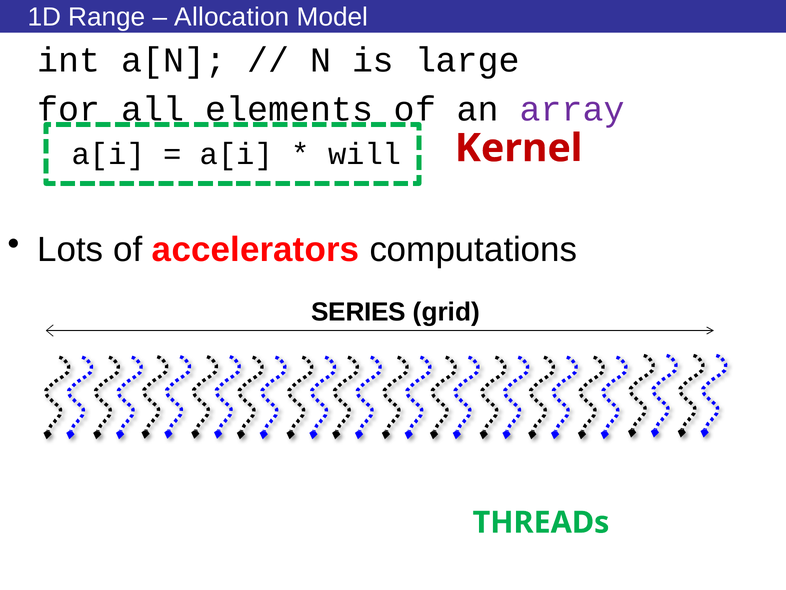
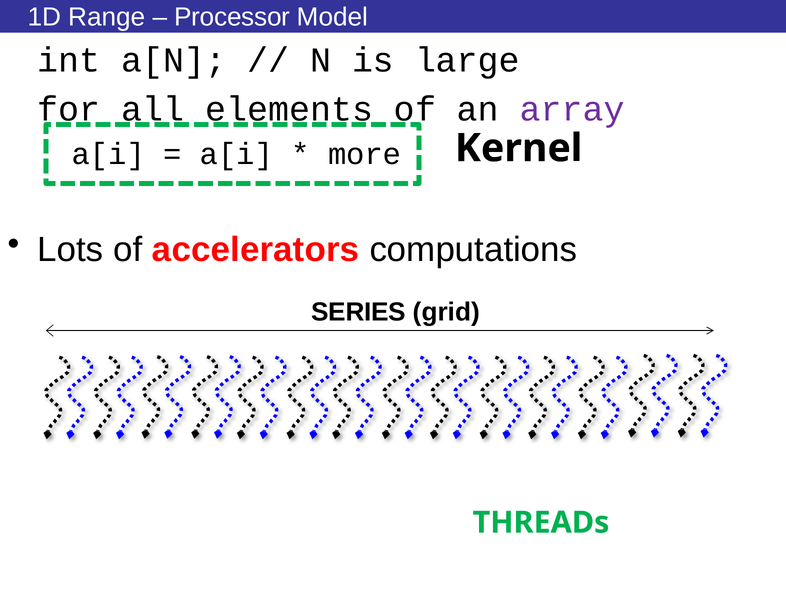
Allocation: Allocation -> Processor (232, 17)
Kernel colour: red -> black (519, 148)
will: will -> more (365, 154)
